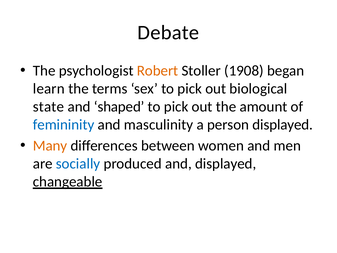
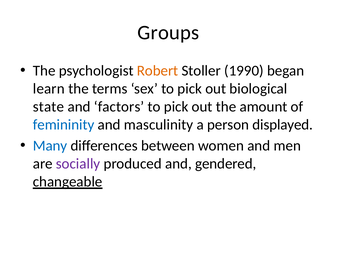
Debate: Debate -> Groups (168, 33)
1908: 1908 -> 1990 (244, 71)
shaped: shaped -> factors (119, 107)
Many colour: orange -> blue (50, 146)
socially colour: blue -> purple (78, 164)
and displayed: displayed -> gendered (226, 164)
